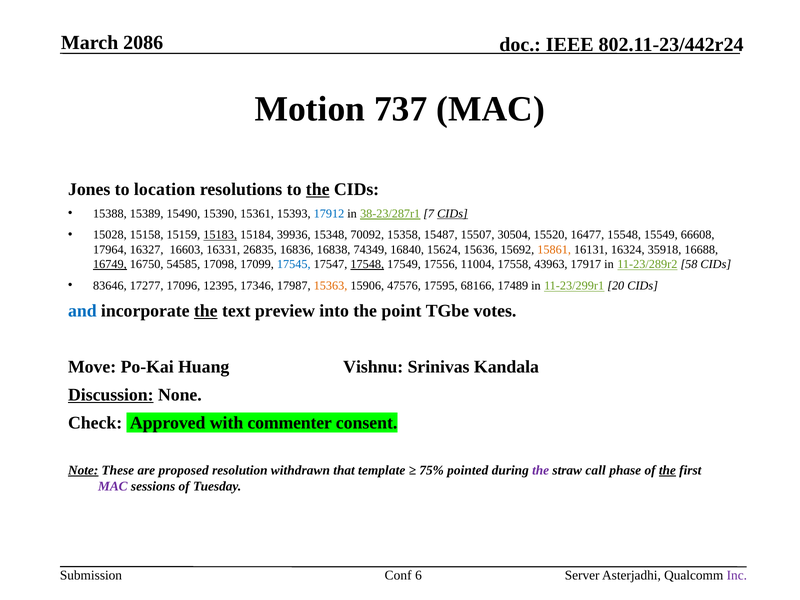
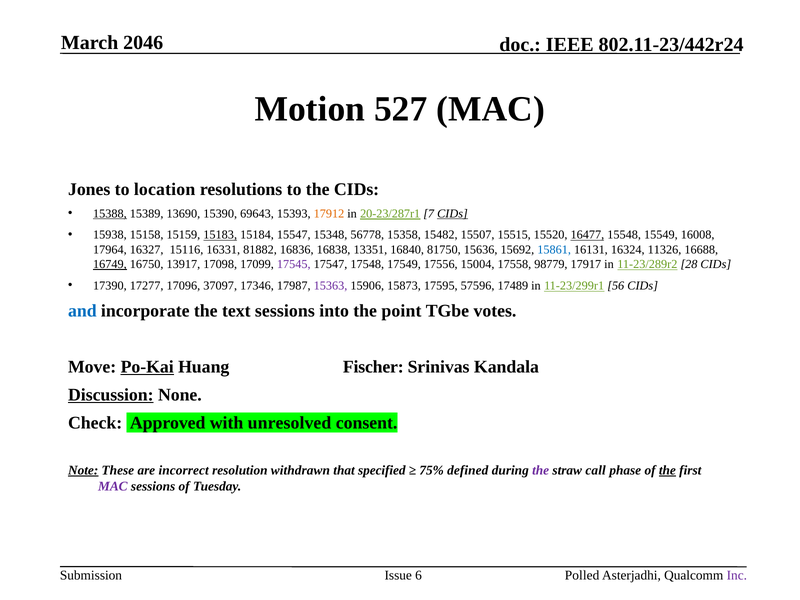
2086: 2086 -> 2046 (143, 42)
737: 737 -> 527 (401, 109)
the underline: present -> none (318, 189)
15388 underline: none -> present (110, 214)
15490: 15490 -> 13690 (183, 214)
15361: 15361 -> 69643 (257, 214)
17912 colour: blue -> orange (329, 214)
38-23/287r1: 38-23/287r1 -> 20-23/287r1 (390, 214)
15028: 15028 -> 15938 (110, 235)
39936: 39936 -> 15547 (294, 235)
70092: 70092 -> 56778 (367, 235)
15487: 15487 -> 15482 (441, 235)
30504: 30504 -> 15515 (514, 235)
16477 underline: none -> present (587, 235)
66608: 66608 -> 16008 (698, 235)
16603: 16603 -> 15116 (187, 250)
26835: 26835 -> 81882 (260, 250)
74349: 74349 -> 13351 (370, 250)
15624: 15624 -> 81750 (444, 250)
15861 colour: orange -> blue (554, 250)
35918: 35918 -> 11326 (664, 250)
54585: 54585 -> 13917 (183, 264)
17545 colour: blue -> purple (294, 264)
17548 underline: present -> none (367, 264)
11004: 11004 -> 15004 (478, 264)
43963: 43963 -> 98779 (551, 264)
58: 58 -> 28 (689, 264)
83646: 83646 -> 17390 (110, 286)
12395: 12395 -> 37097 (220, 286)
15363 colour: orange -> purple (331, 286)
47576: 47576 -> 15873 (404, 286)
68166: 68166 -> 57596 (478, 286)
20: 20 -> 56 (616, 286)
the underline: present -> none (206, 311)
text preview: preview -> sessions (285, 311)
Po-Kai underline: none -> present (147, 367)
Vishnu: Vishnu -> Fischer (373, 367)
commenter: commenter -> unresolved (290, 423)
proposed: proposed -> incorrect (184, 470)
template: template -> specified (382, 470)
pointed: pointed -> defined (468, 470)
Conf: Conf -> Issue (398, 575)
Server: Server -> Polled (582, 575)
